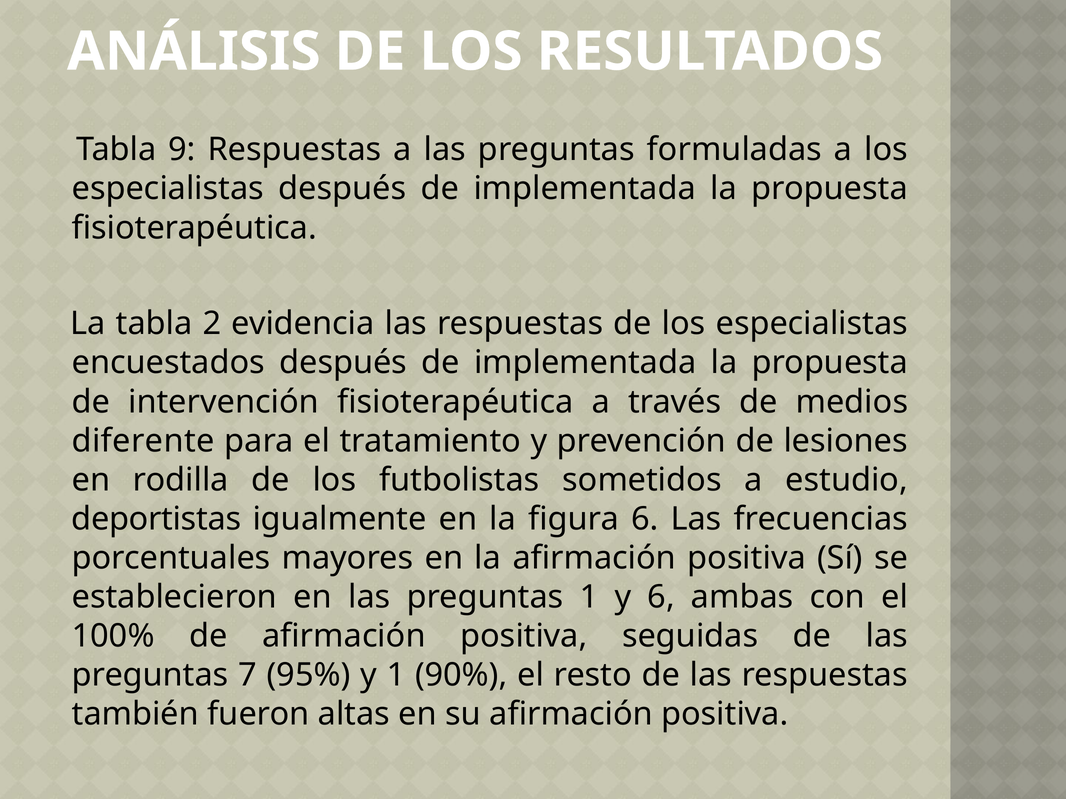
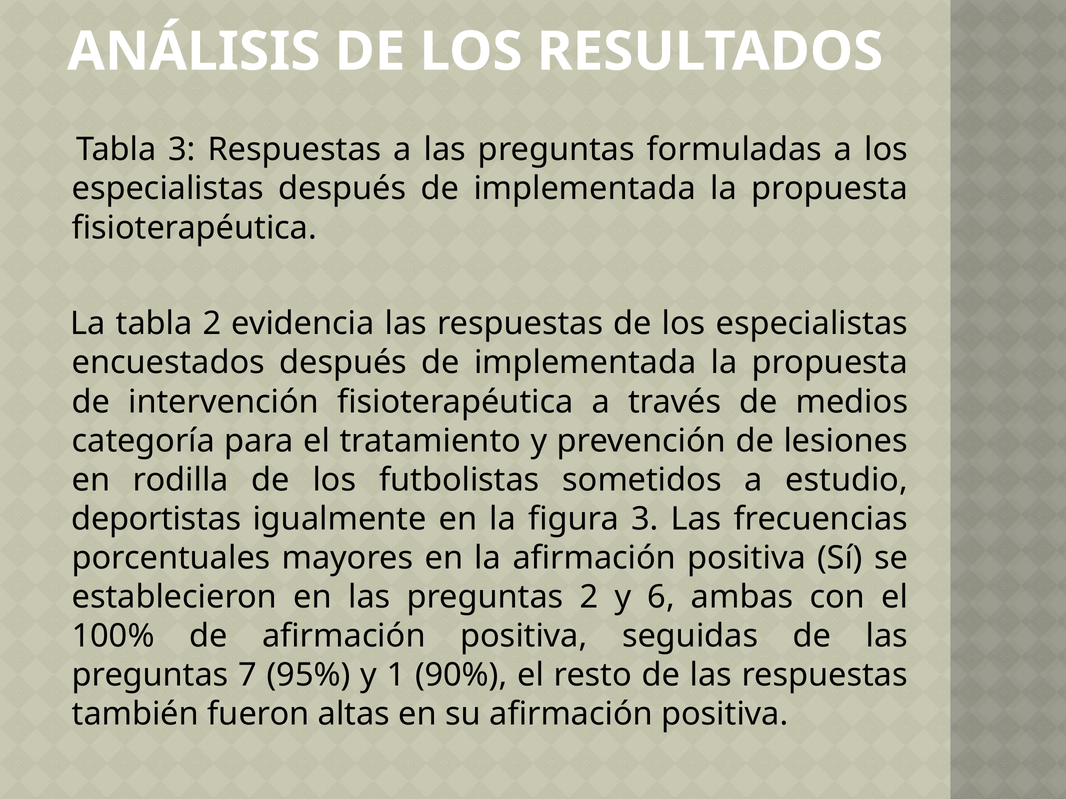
Tabla 9: 9 -> 3 (182, 150)
diferente: diferente -> categoría (143, 441)
figura 6: 6 -> 3 (645, 519)
preguntas 1: 1 -> 2 (589, 597)
